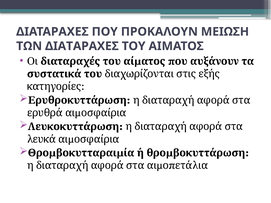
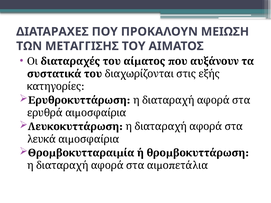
ΤΩΝ ΔΙΑΤΑΡΑΧΕΣ: ΔΙΑΤΑΡΑΧΕΣ -> ΜΕΤΑΓΓΙΣΗΣ (82, 46)
